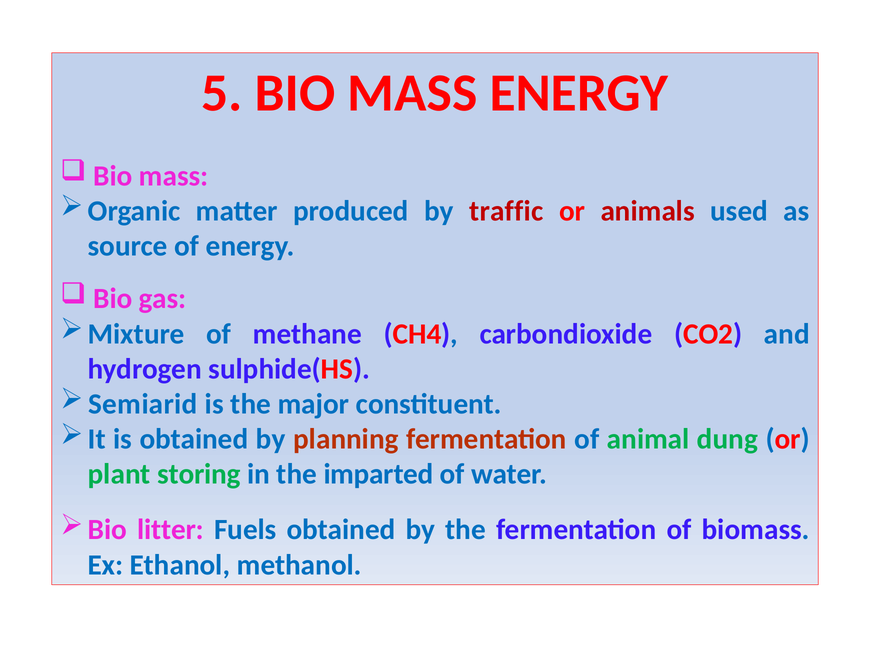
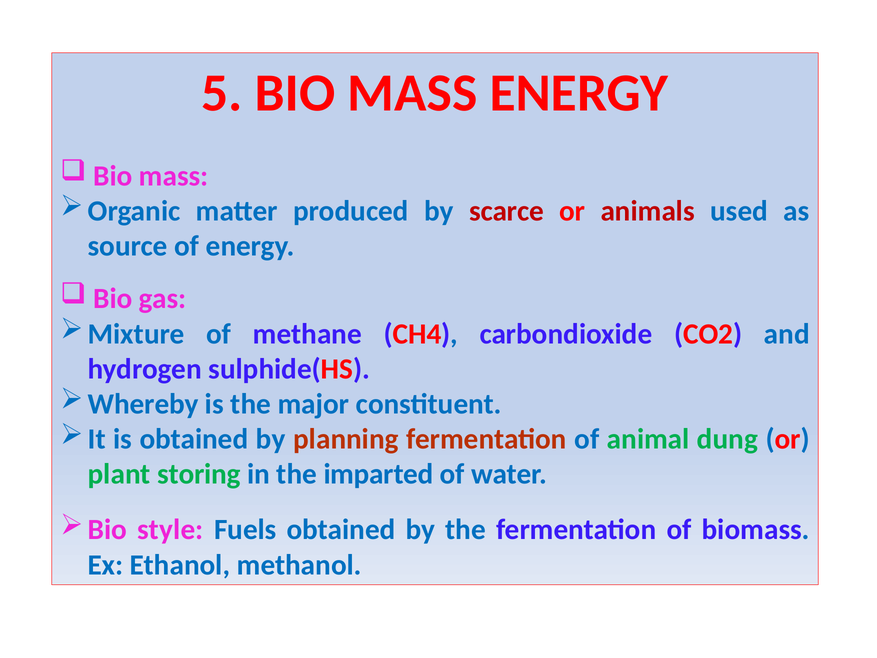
traffic: traffic -> scarce (506, 211)
Semiarid: Semiarid -> Whereby (143, 404)
litter: litter -> style (170, 530)
